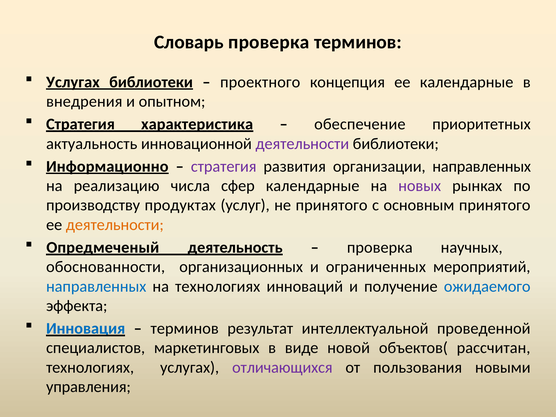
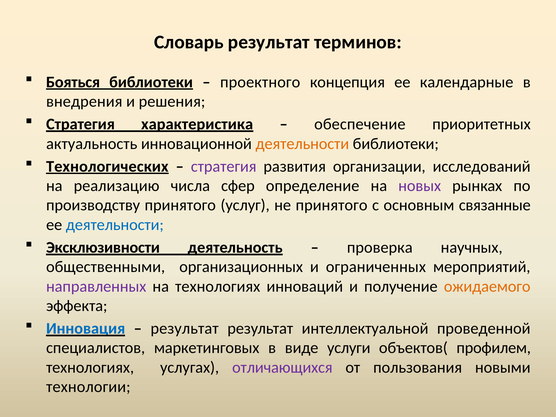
Словарь проверка: проверка -> результат (269, 42)
Услугах: Услугах -> Бояться (73, 82)
опытном: опытном -> решения (172, 101)
деятельности colour: purple -> orange (302, 144)
Информационно: Информационно -> Технологических (107, 166)
организации направленных: направленных -> исследований (482, 166)
сфер календарные: календарные -> определение (313, 186)
производству продуктах: продуктах -> принятого (180, 205)
основным принятого: принятого -> связанные (495, 205)
деятельности colour: orange -> blue (115, 225)
Опредмеченый: Опредмеченый -> Эксклюзивности (103, 247)
обоснованности: обоснованности -> общественными (106, 267)
направленных colour: blue -> purple (96, 286)
ожидаемого colour: blue -> orange (487, 286)
терминов: терминов -> результат (185, 329)
новой: новой -> услуги (349, 348)
рассчитан: рассчитан -> профилем (494, 348)
управления: управления -> технологии (88, 387)
